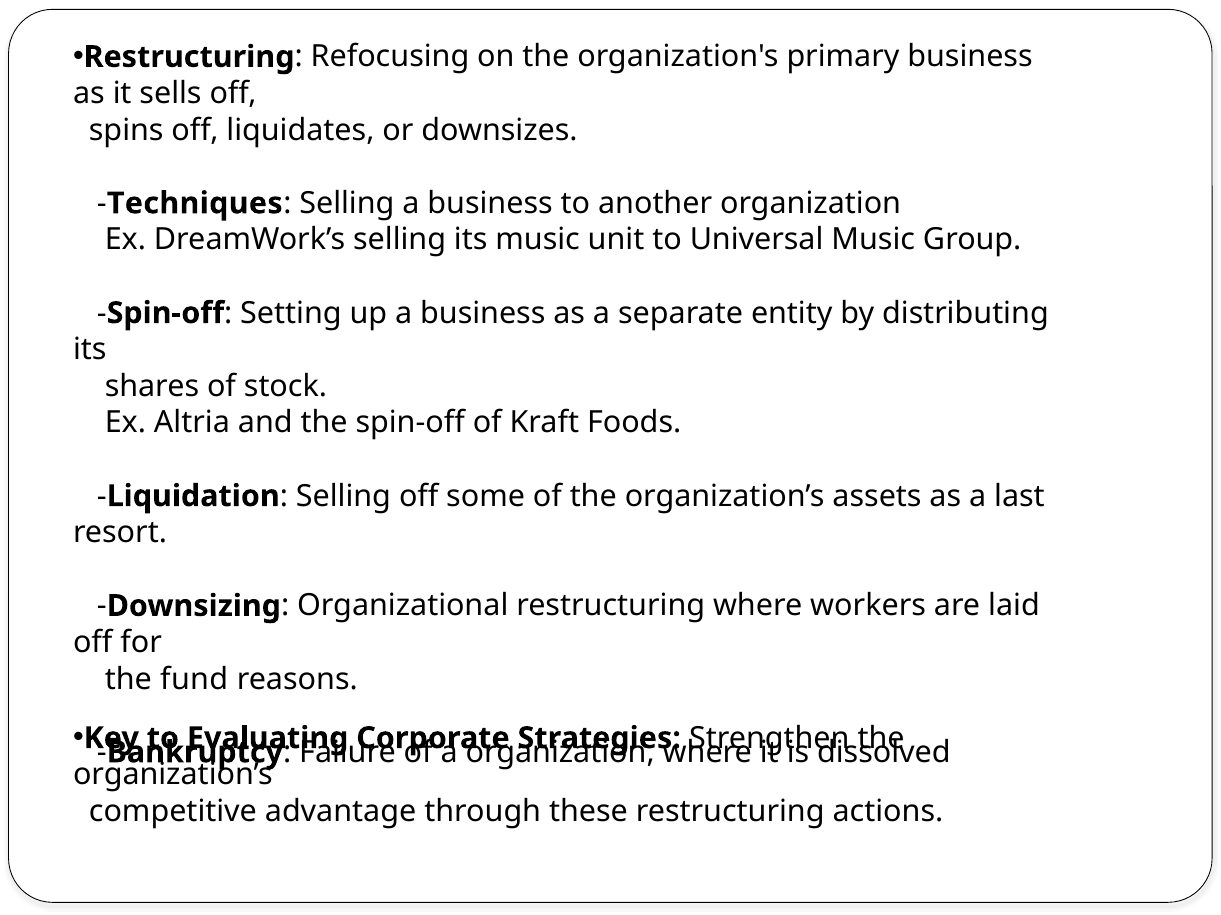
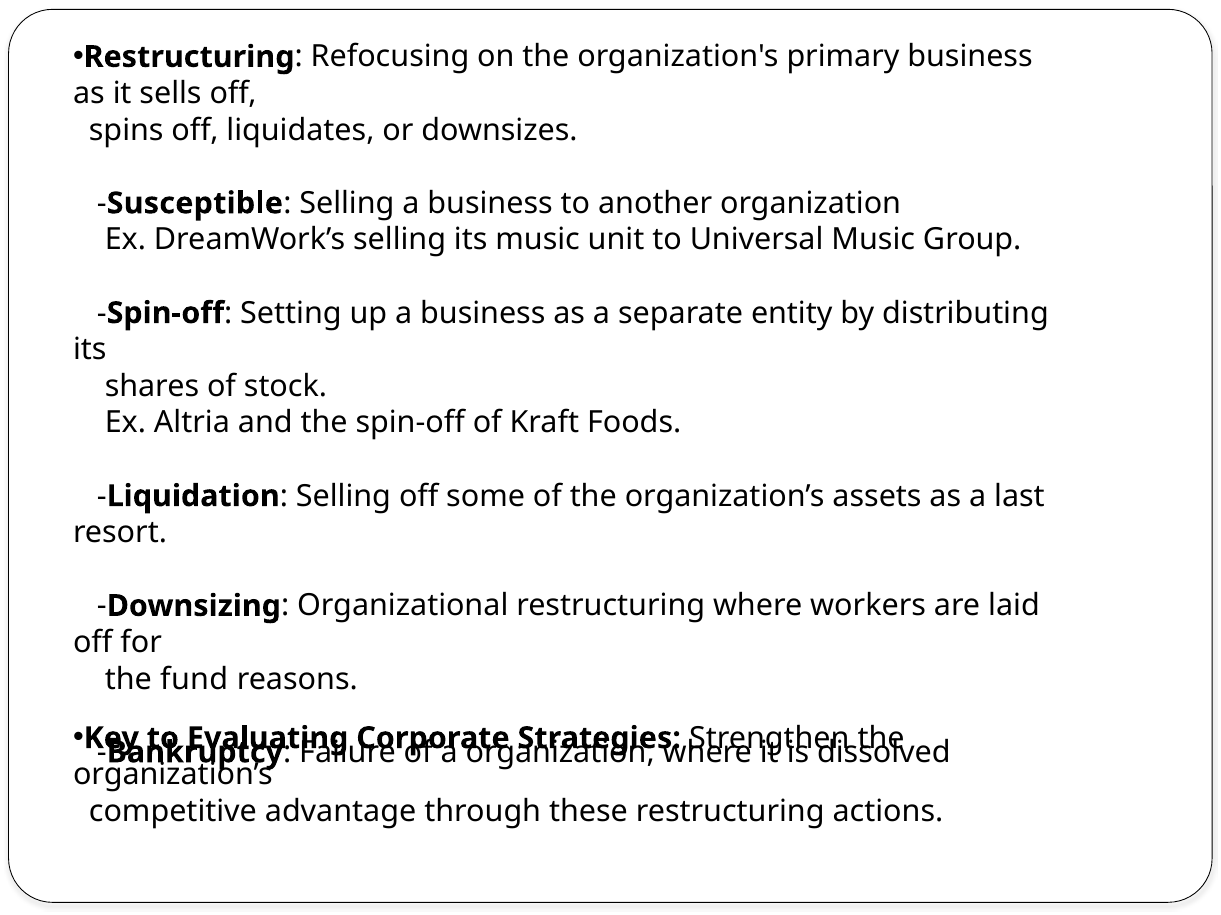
Techniques: Techniques -> Susceptible (195, 203)
